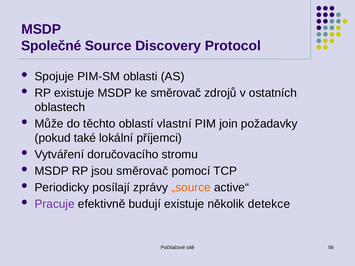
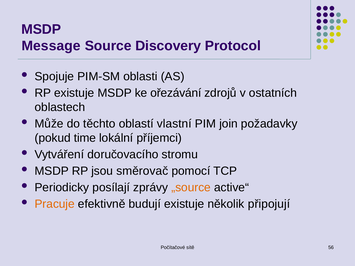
Společné: Společné -> Message (51, 46)
ke směrovač: směrovač -> ořezávání (176, 93)
také: také -> time (85, 138)
Pracuje colour: purple -> orange (55, 204)
detekce: detekce -> připojují (269, 204)
